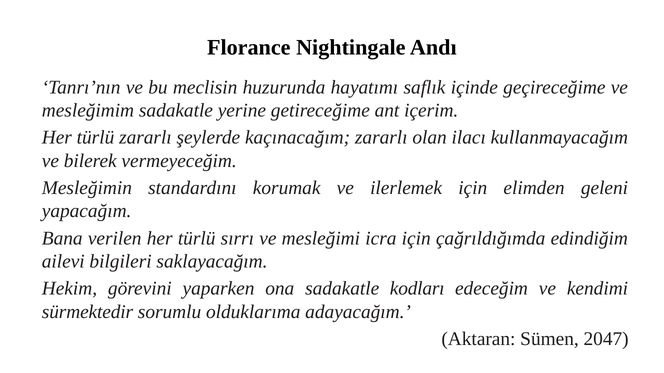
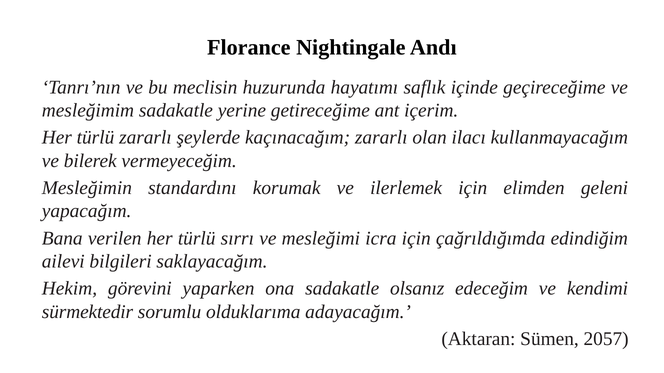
kodları: kodları -> olsanız (417, 289)
2047: 2047 -> 2057 (606, 339)
